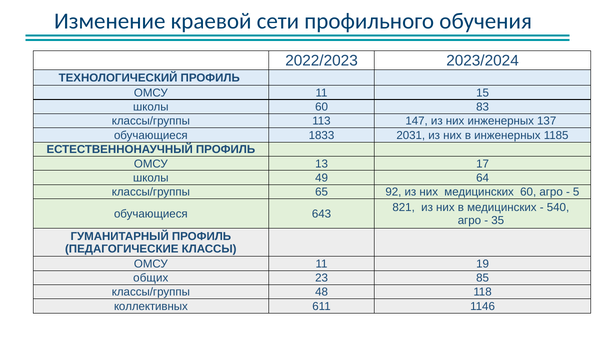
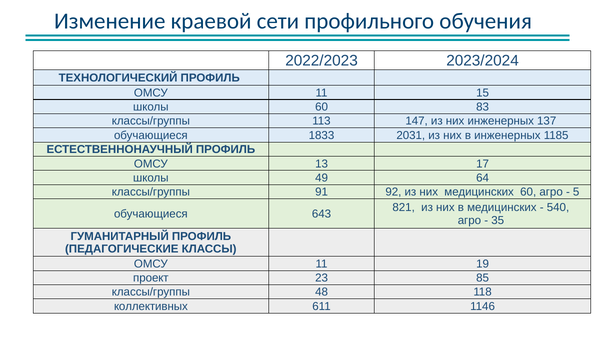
65: 65 -> 91 (322, 192)
общих: общих -> проект (151, 278)
